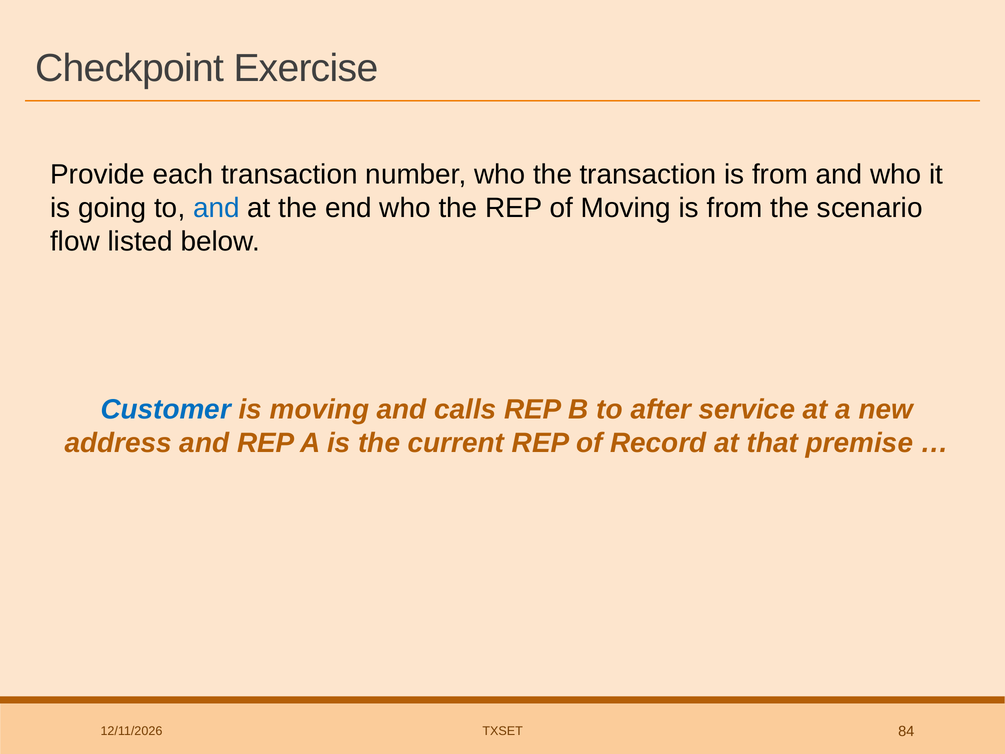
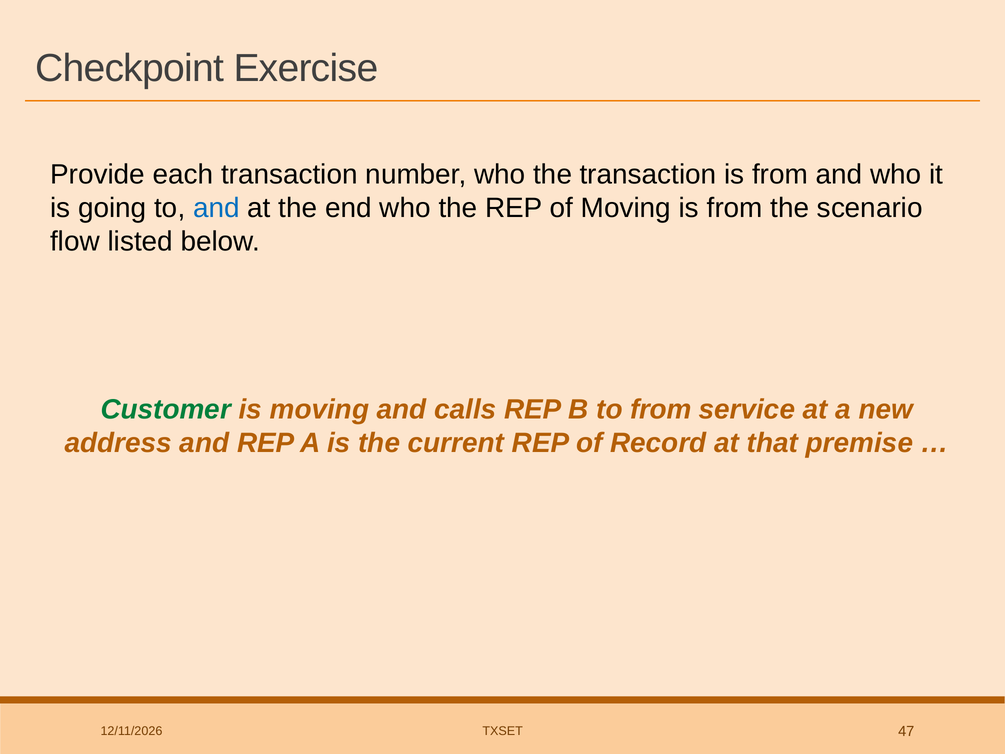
Customer colour: blue -> green (166, 409)
to after: after -> from (661, 409)
84: 84 -> 47 (906, 731)
